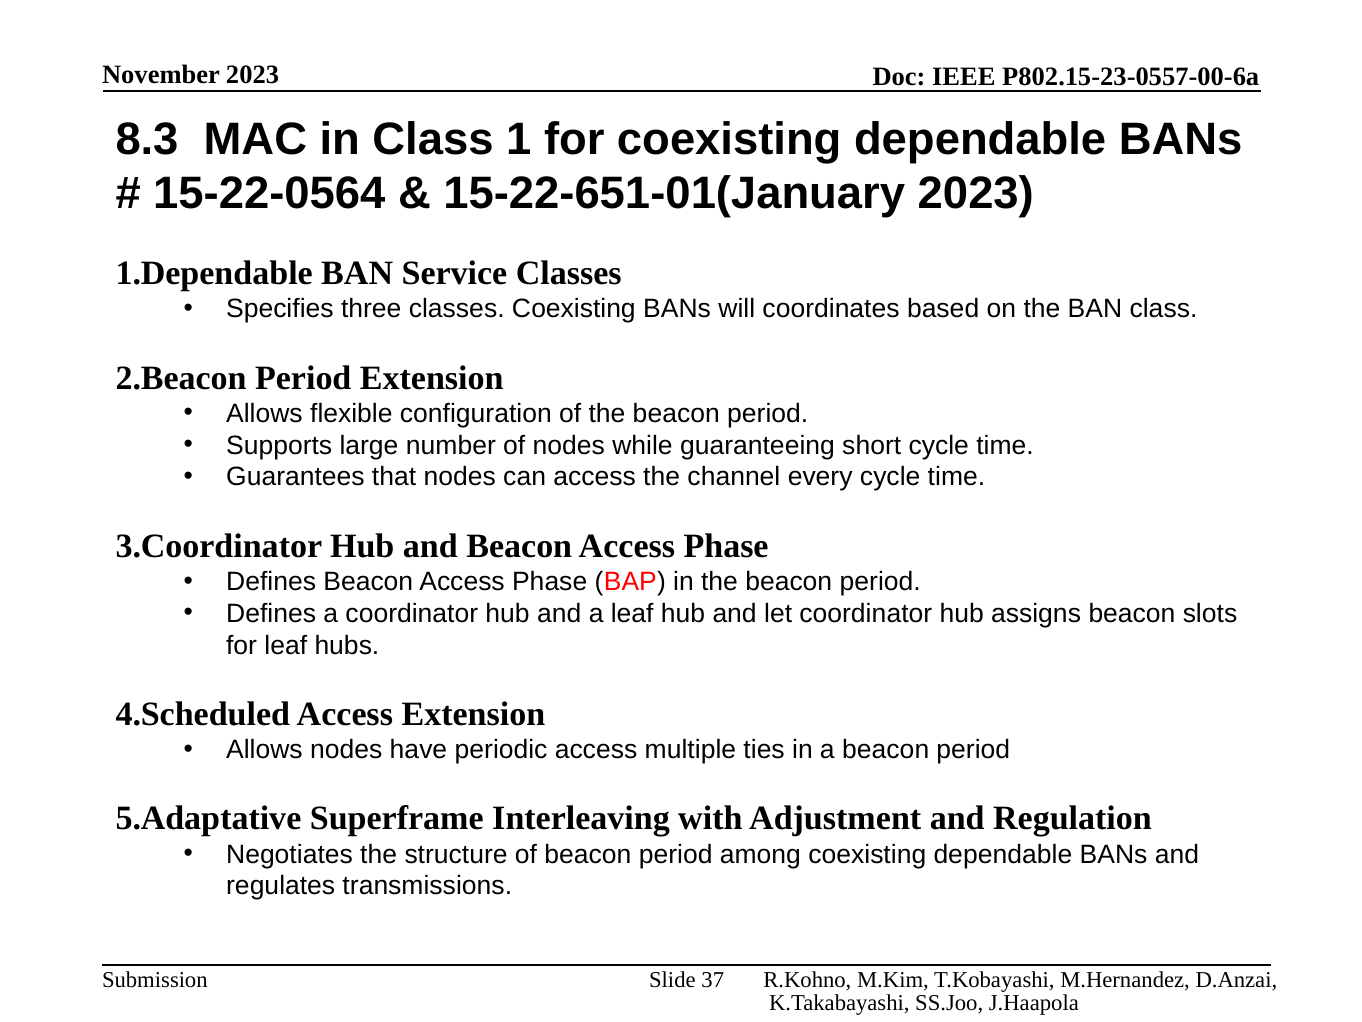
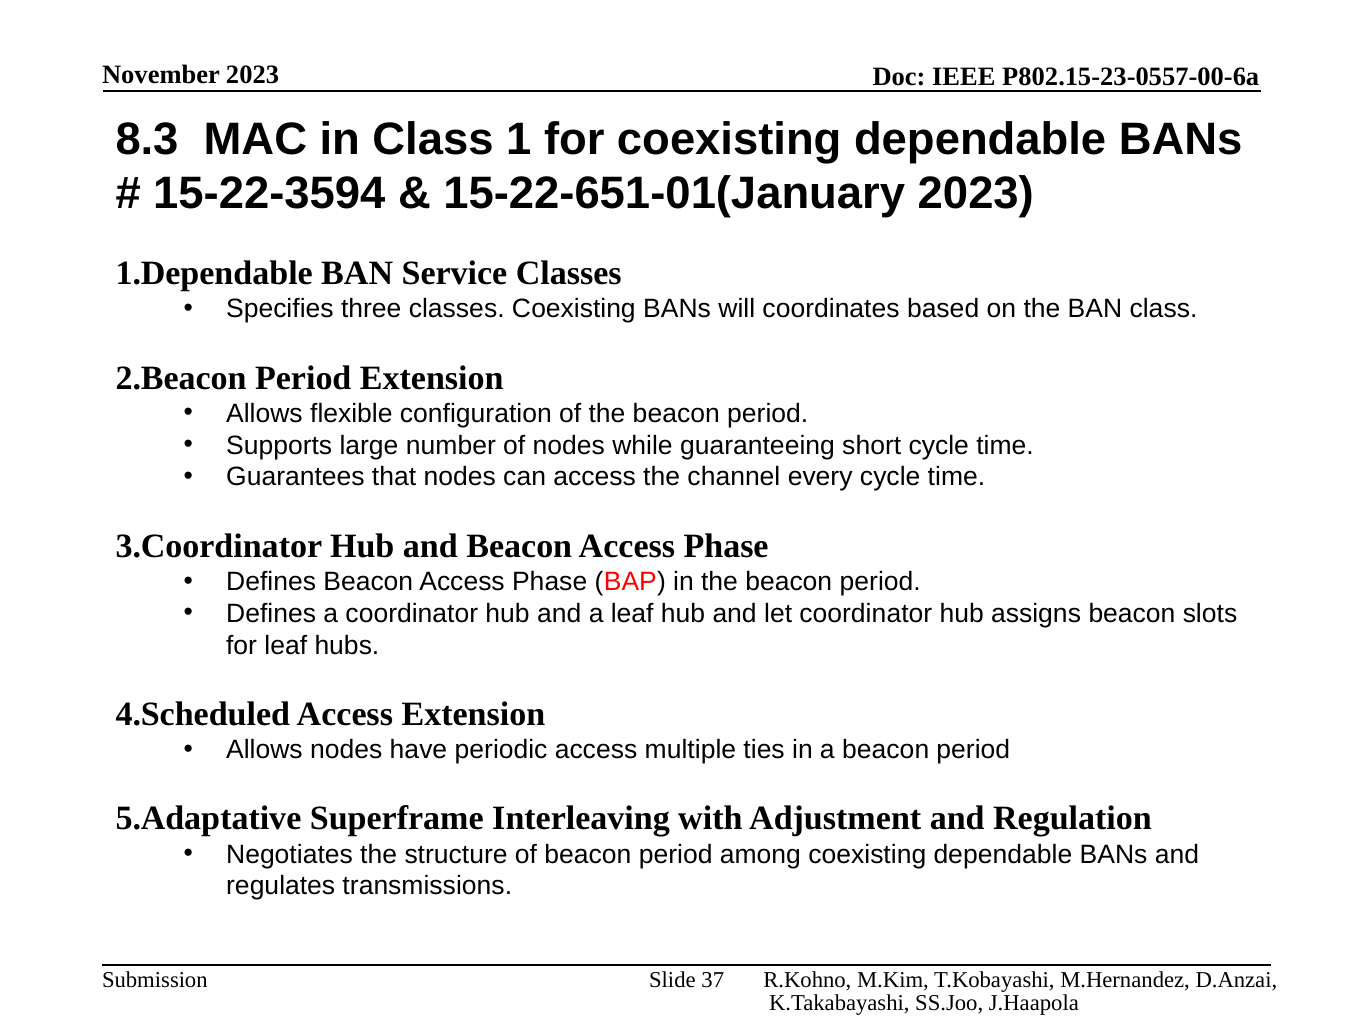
15-22-0564: 15-22-0564 -> 15-22-3594 (269, 194)
